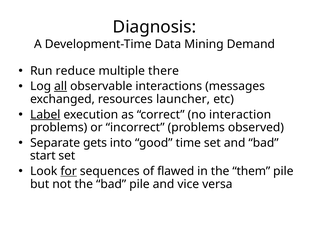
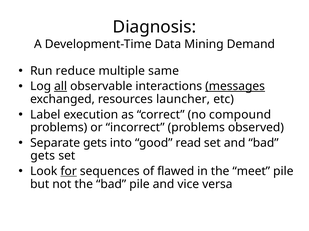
there: there -> same (164, 71)
messages underline: none -> present (235, 87)
Label underline: present -> none (45, 115)
interaction: interaction -> compound (240, 115)
time: time -> read (188, 143)
start: start -> gets (43, 156)
them: them -> meet (251, 172)
